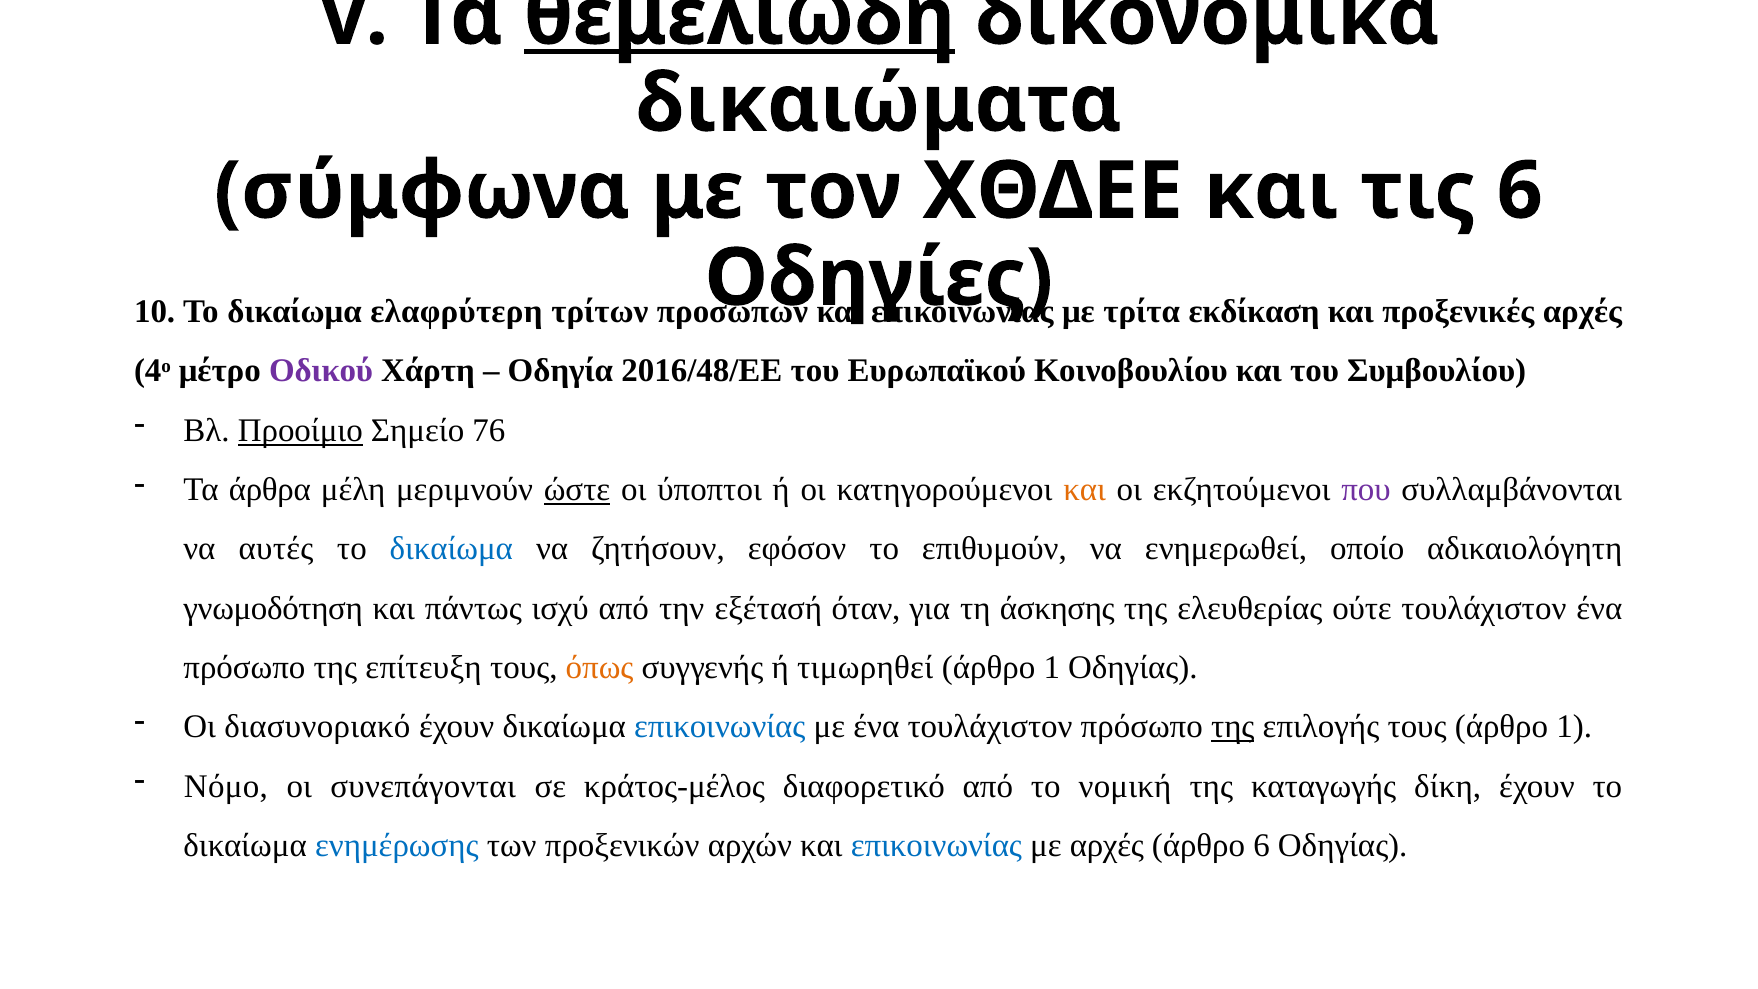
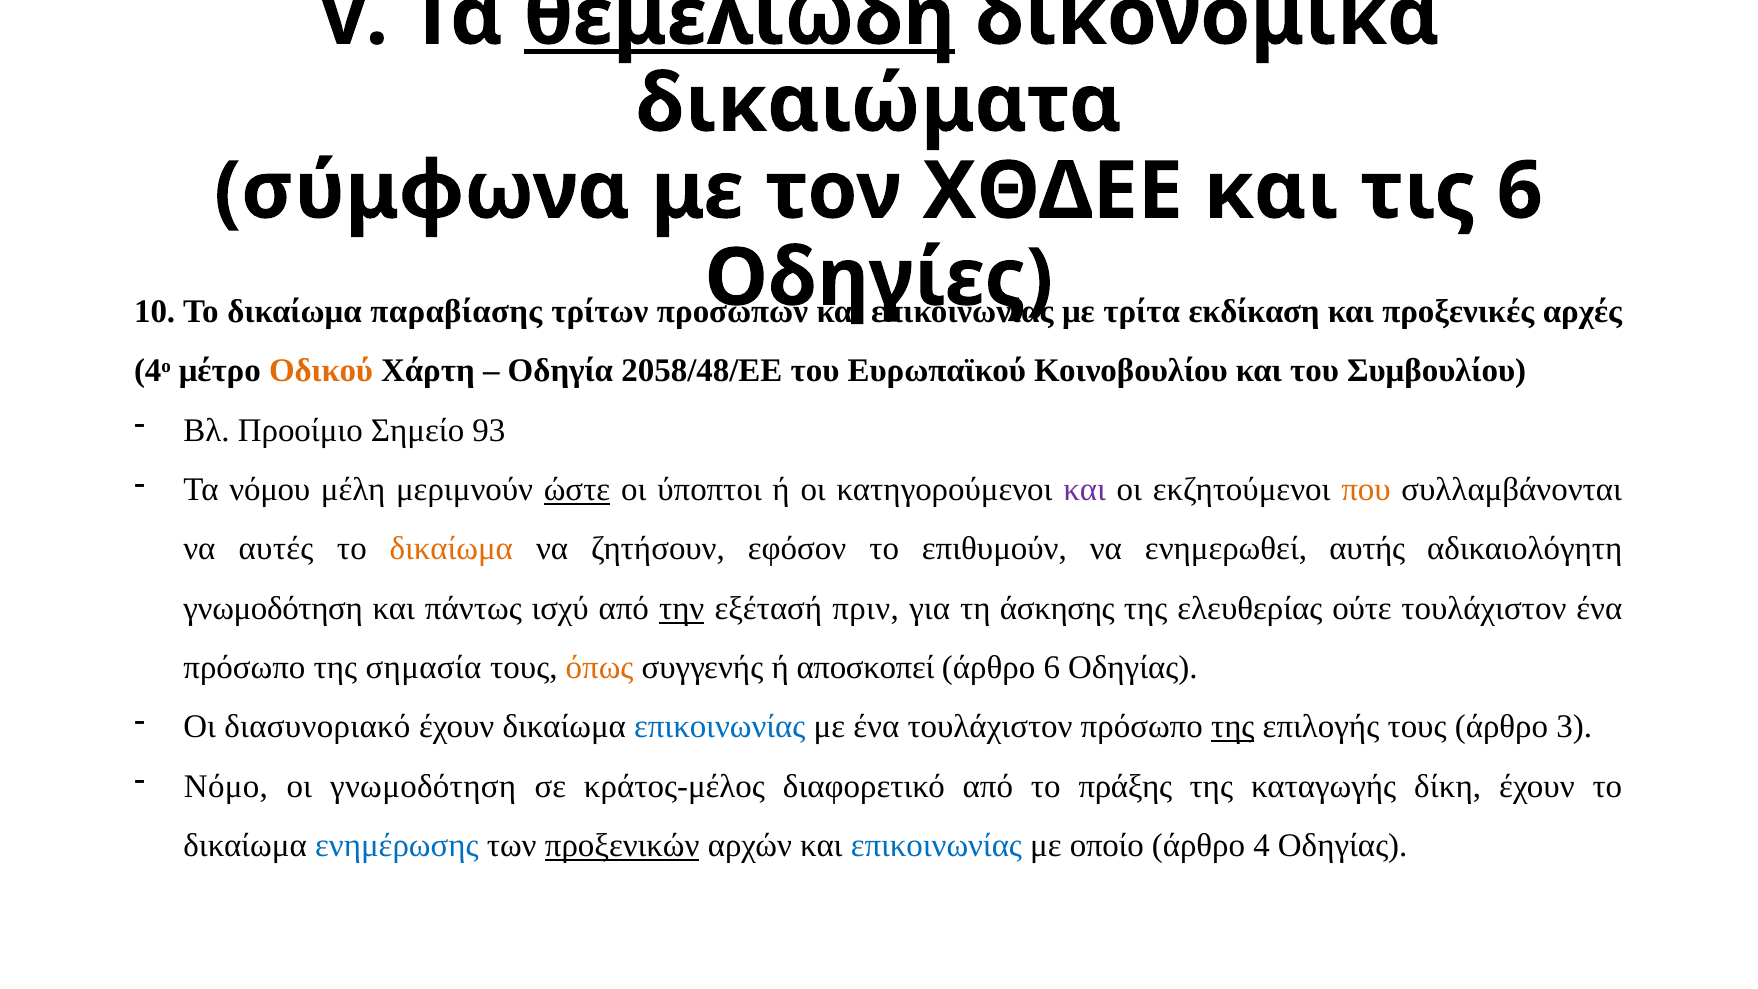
ελαφρύτερη: ελαφρύτερη -> παραβίασης (456, 312)
Οδικού colour: purple -> orange (321, 371)
2016/48/ΕΕ: 2016/48/ΕΕ -> 2058/48/ΕΕ (702, 371)
Προοίμιο underline: present -> none (300, 430)
76: 76 -> 93 (489, 430)
άρθρα: άρθρα -> νόμου (270, 490)
και colour: orange -> purple (1085, 490)
που colour: purple -> orange (1366, 490)
δικαίωμα colour: blue -> orange (451, 549)
οποίο: οποίο -> αυτής (1367, 549)
την underline: none -> present (682, 608)
όταν: όταν -> πριν (866, 608)
επίτευξη: επίτευξη -> σημασία (424, 668)
τιμωρηθεί: τιμωρηθεί -> αποσκοπεί (865, 668)
1: 1 -> 6 (1052, 668)
τους άρθρο 1: 1 -> 3 (1574, 727)
οι συνεπάγονται: συνεπάγονται -> γνωμοδότηση (423, 786)
νομική: νομική -> πράξης (1125, 786)
προξενικών underline: none -> present (622, 846)
με αρχές: αρχές -> οποίο (1107, 846)
άρθρο 6: 6 -> 4 (1262, 846)
